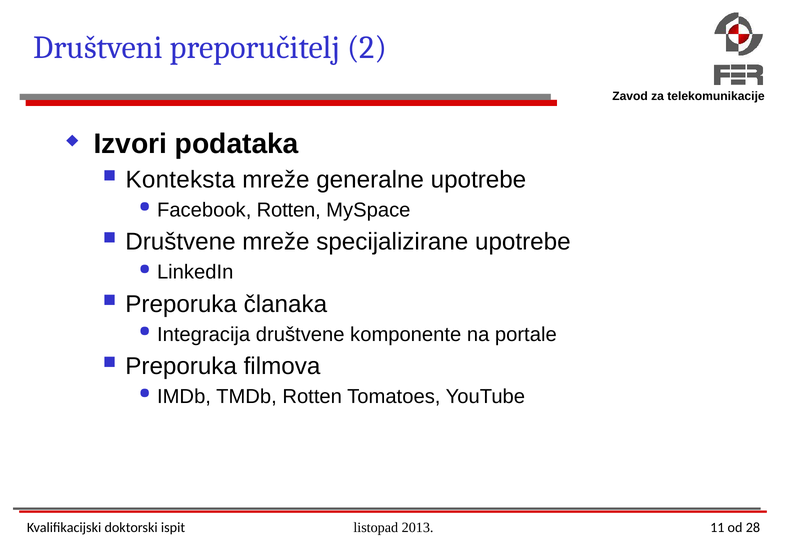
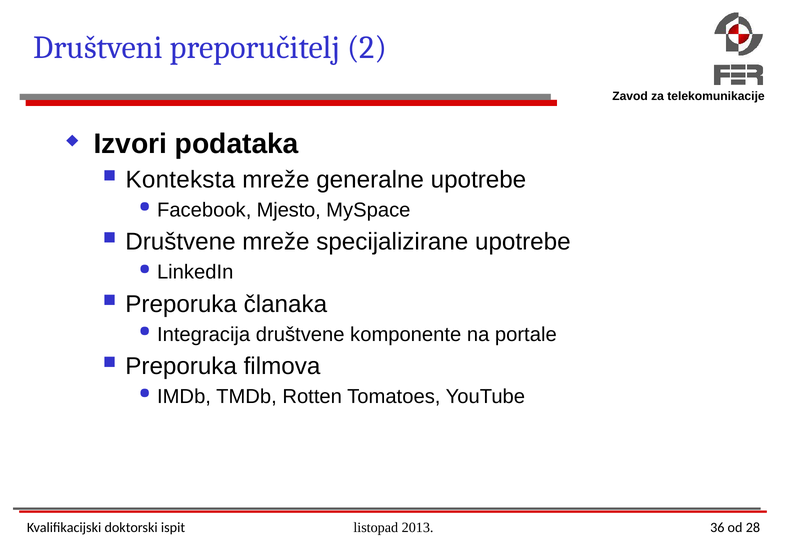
Facebook Rotten: Rotten -> Mjesto (289, 210)
11: 11 -> 36 (717, 528)
